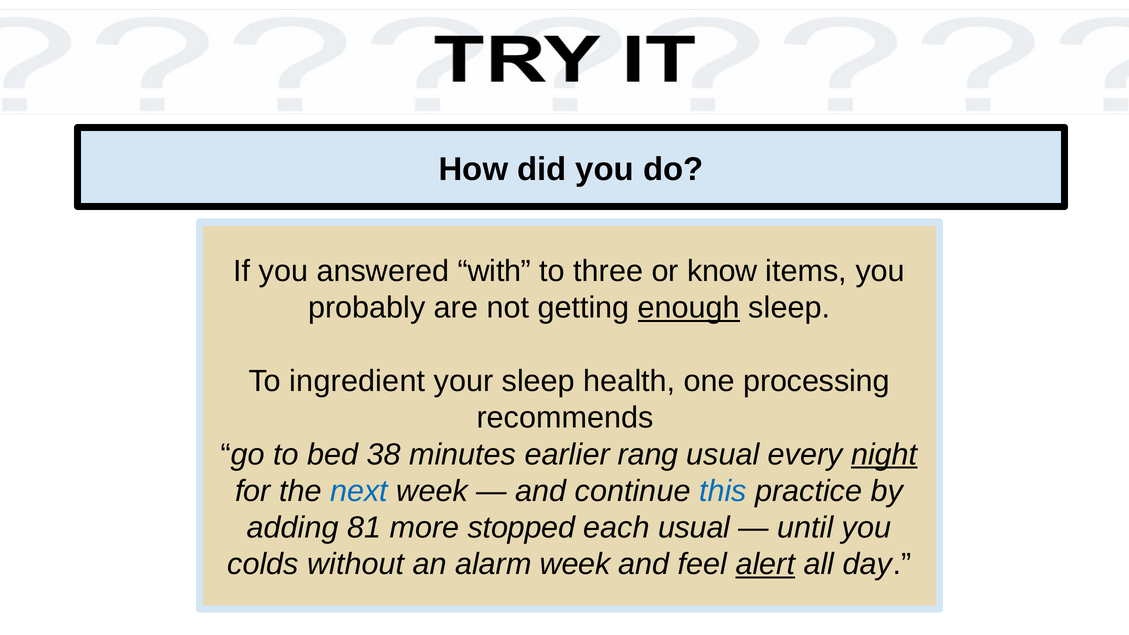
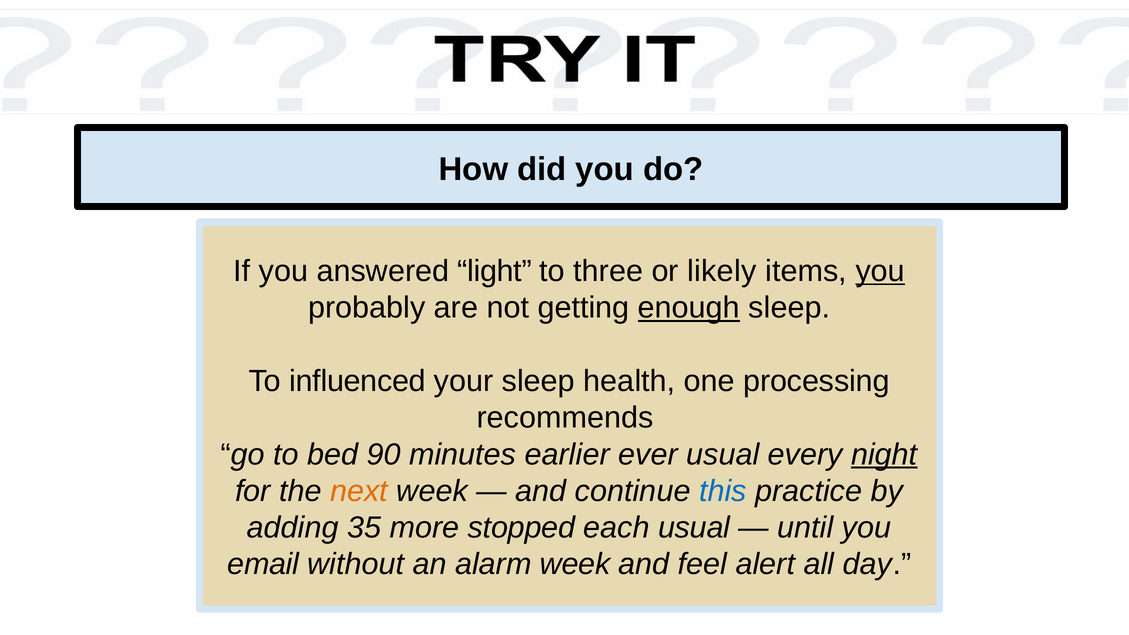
with: with -> light (494, 271)
know: know -> likely (722, 271)
you underline: none -> present (880, 271)
ingredient: ingredient -> influenced (358, 381)
38: 38 -> 90 (384, 454)
rang: rang -> ever (648, 454)
next colour: blue -> orange (359, 491)
81: 81 -> 35 (364, 528)
colds: colds -> email (263, 564)
alert underline: present -> none (765, 564)
